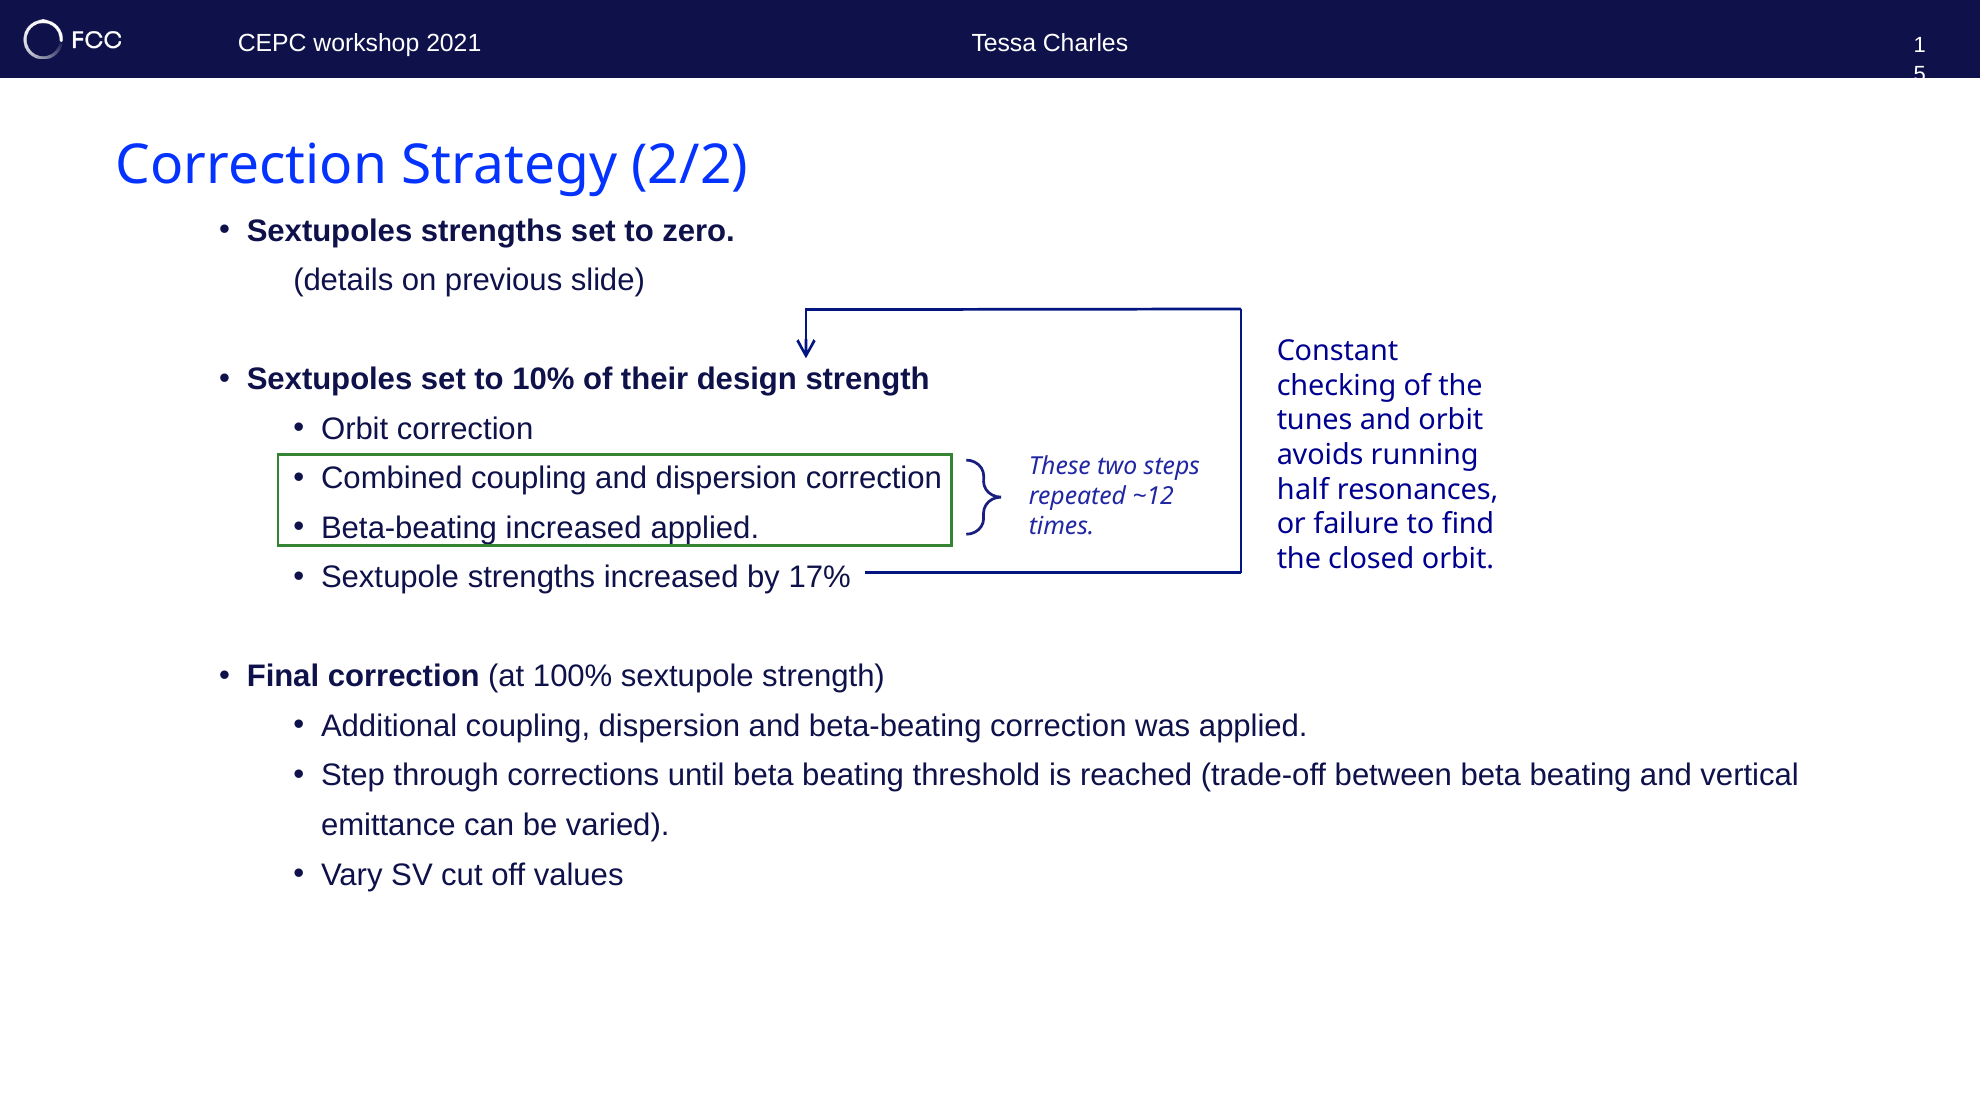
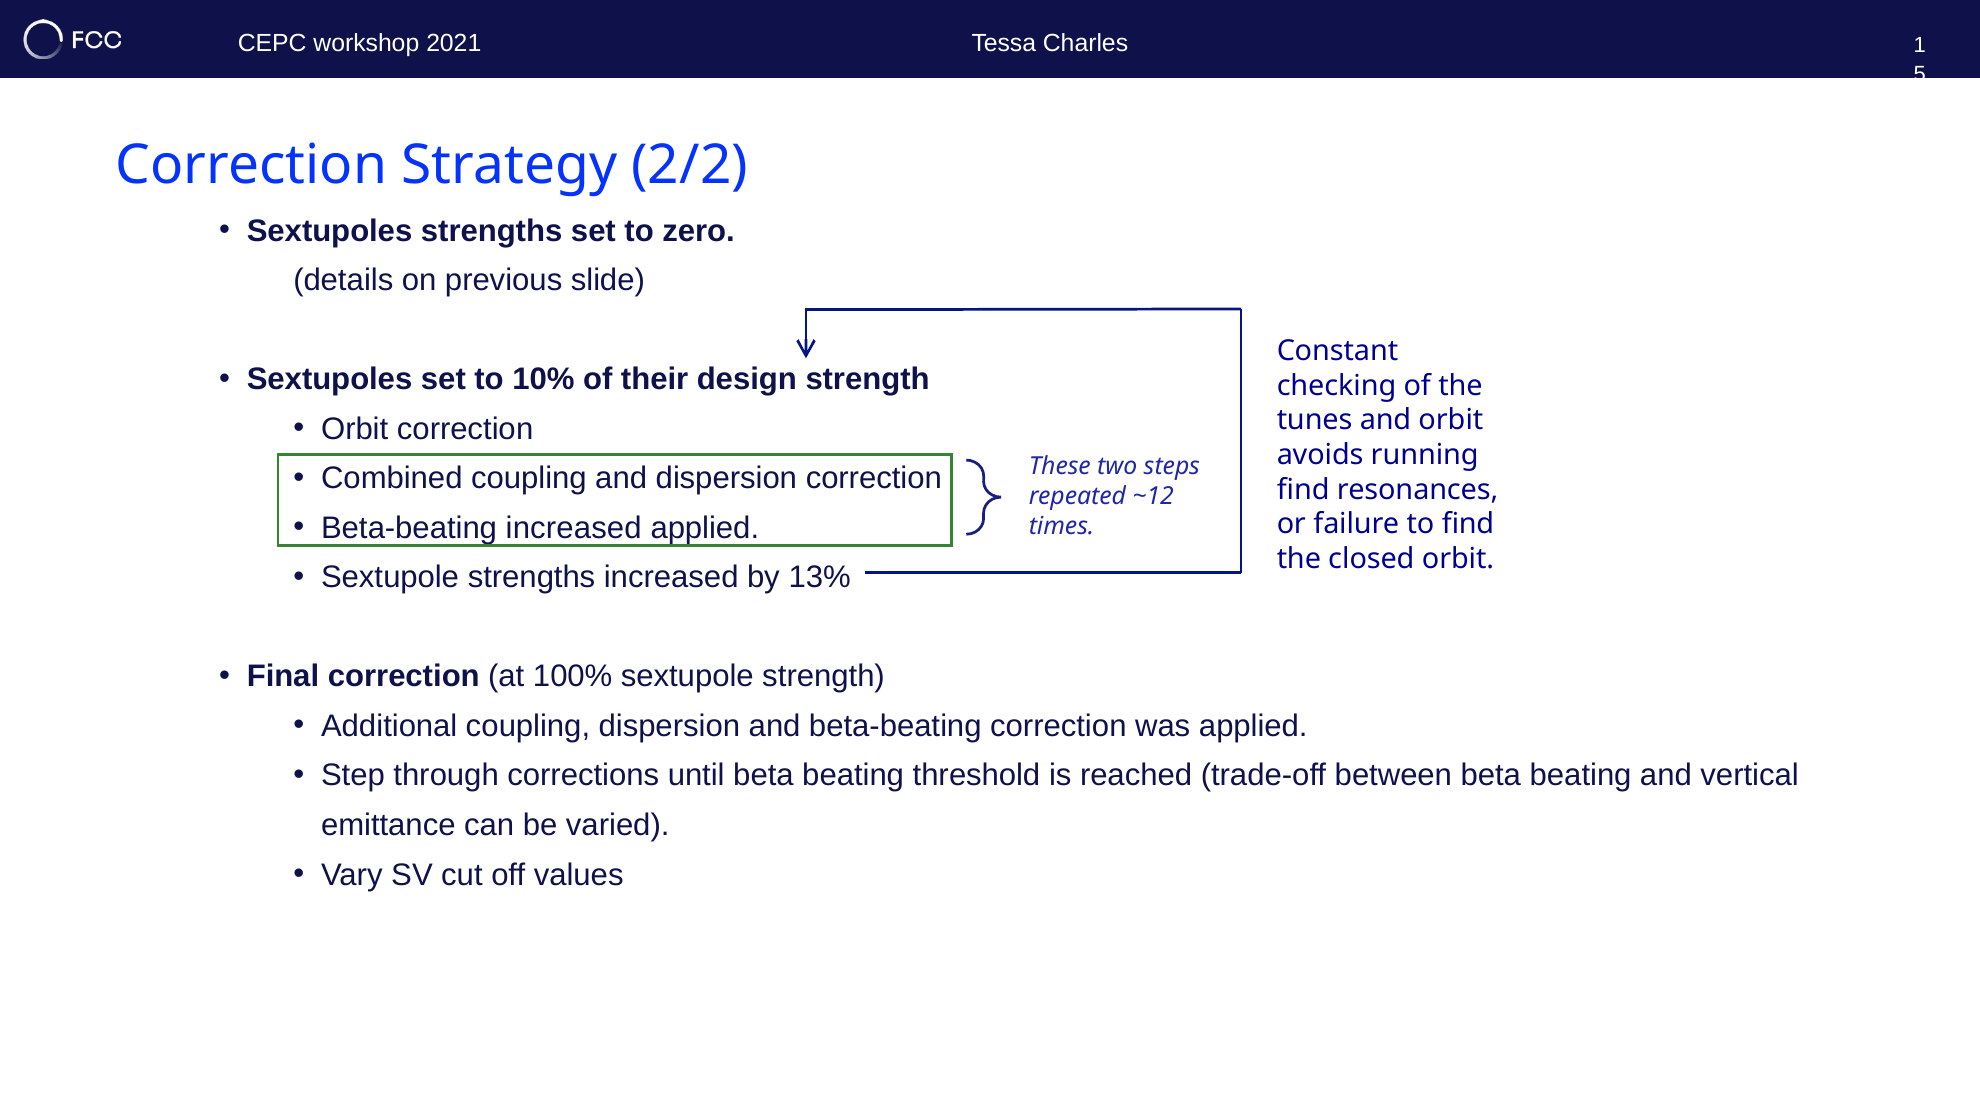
half: half -> find (1303, 490)
17%: 17% -> 13% (820, 578)
